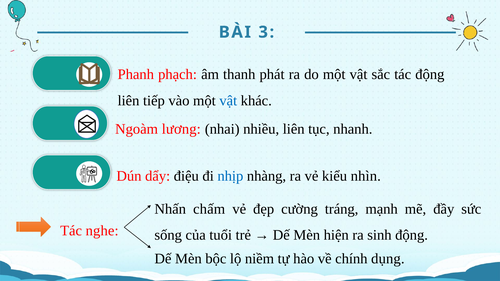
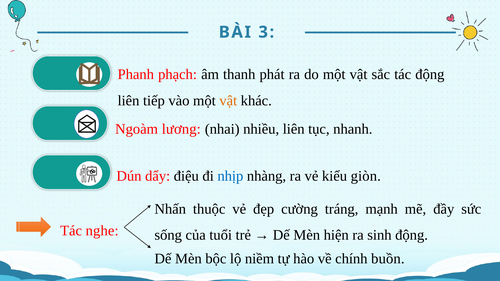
vật colour: blue -> orange (228, 101)
nhìn: nhìn -> giòn (366, 176)
chấm: chấm -> thuộc (209, 209)
dụng: dụng -> buồn (388, 259)
